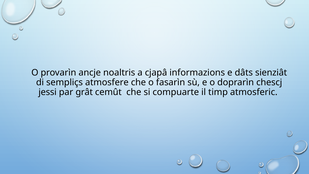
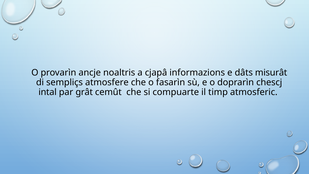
sienziât: sienziât -> misurât (271, 72)
jessi: jessi -> intal (48, 92)
